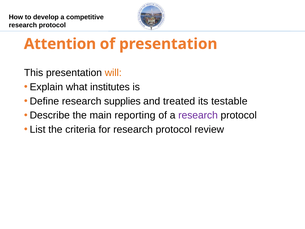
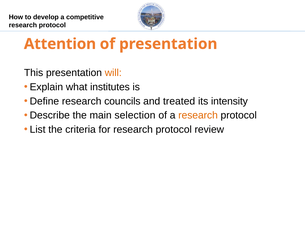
supplies: supplies -> councils (122, 101)
testable: testable -> intensity (229, 101)
reporting: reporting -> selection (135, 115)
research colour: purple -> orange (198, 115)
